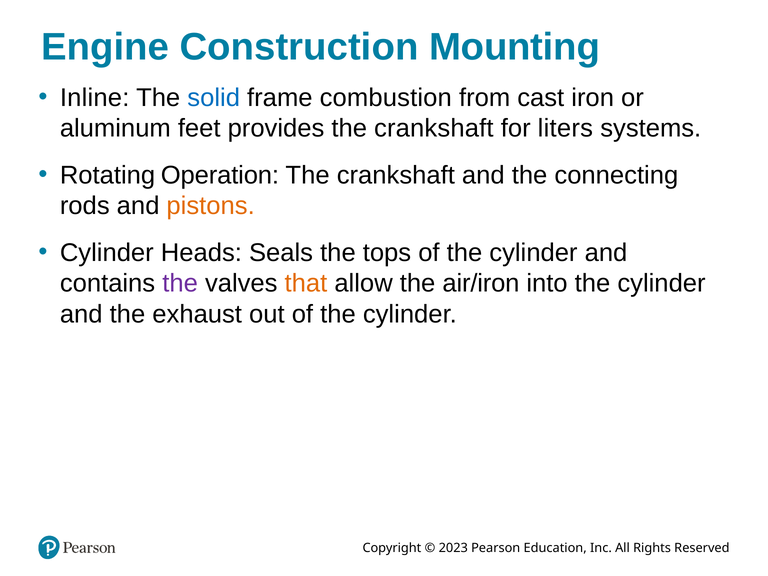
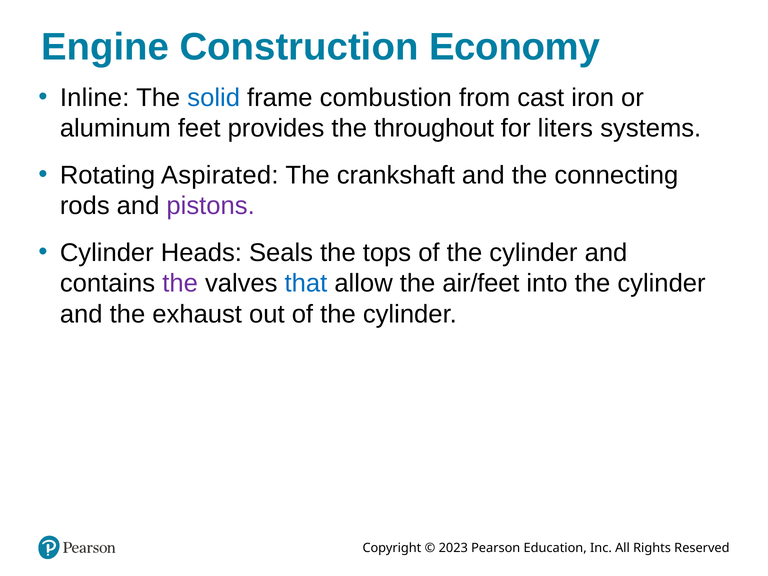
Mounting: Mounting -> Economy (515, 47)
provides the crankshaft: crankshaft -> throughout (434, 129)
Operation: Operation -> Aspirated (220, 175)
pistons colour: orange -> purple (211, 206)
that colour: orange -> blue (306, 283)
air/iron: air/iron -> air/feet (481, 283)
